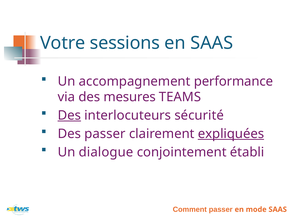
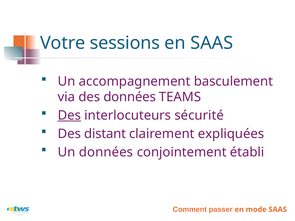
performance: performance -> basculement (233, 81)
des mesures: mesures -> données (130, 97)
Des passer: passer -> distant (105, 134)
expliquées underline: present -> none (231, 134)
Un dialogue: dialogue -> données (106, 152)
